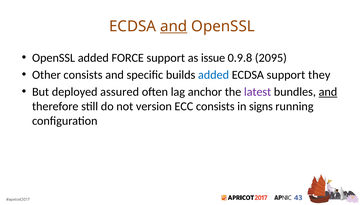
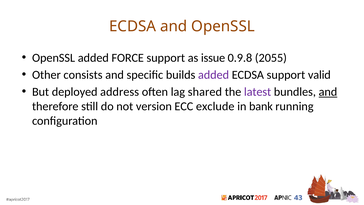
and underline: present -> none (174, 26)
2095: 2095 -> 2055 (271, 58)
added colour: blue -> purple (214, 75)
they: they -> valid (319, 75)
assured: assured -> address (120, 92)
anchor: anchor -> shared (205, 92)
ECC consists: consists -> exclude (215, 106)
signs: signs -> bank (261, 106)
